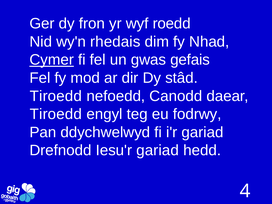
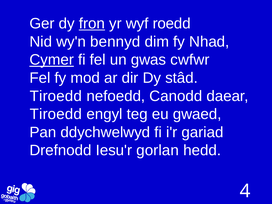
fron underline: none -> present (92, 23)
rhedais: rhedais -> bennyd (115, 42)
gefais: gefais -> cwfwr (190, 60)
fodrwy: fodrwy -> gwaed (197, 114)
Iesu'r gariad: gariad -> gorlan (158, 150)
